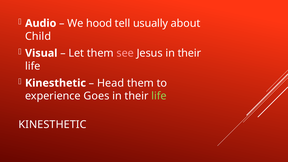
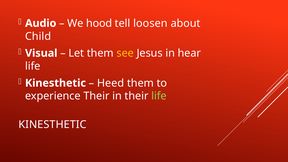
usually: usually -> loosen (150, 23)
see colour: pink -> yellow (125, 53)
Jesus in their: their -> hear (189, 53)
Head: Head -> Heed (111, 83)
experience Goes: Goes -> Their (96, 96)
